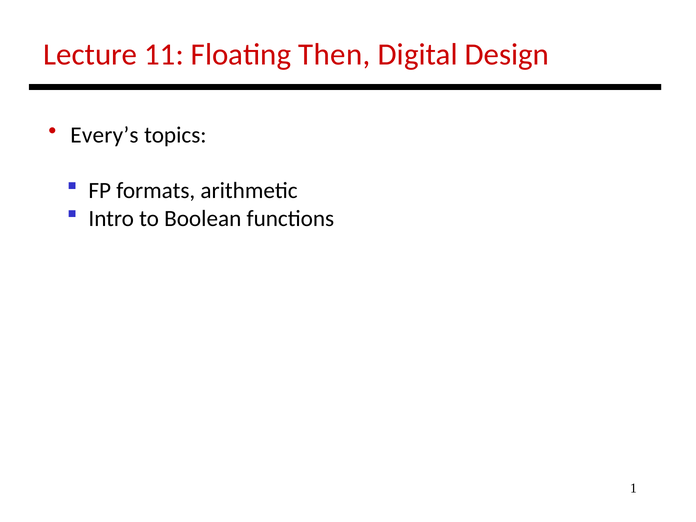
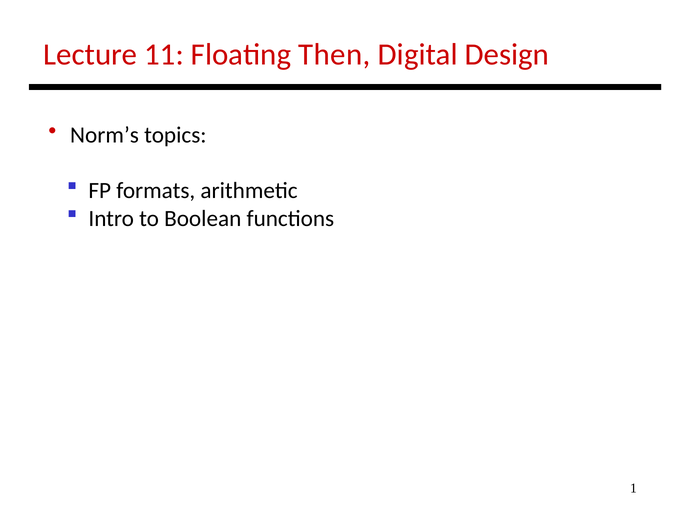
Every’s: Every’s -> Norm’s (105, 135)
